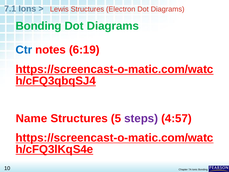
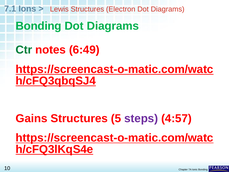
Ctr colour: blue -> green (24, 50)
6:19: 6:19 -> 6:49 (84, 50)
Name: Name -> Gains (32, 118)
